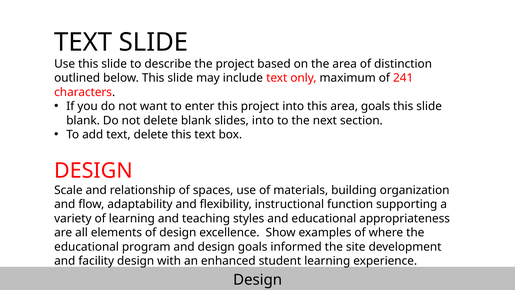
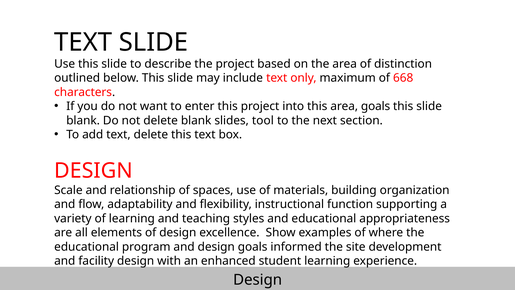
241: 241 -> 668 (403, 78)
slides into: into -> tool (263, 120)
